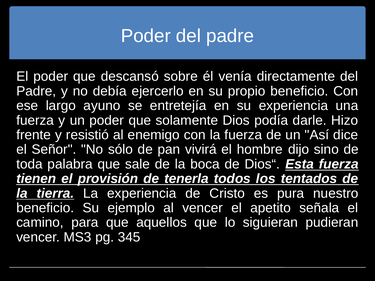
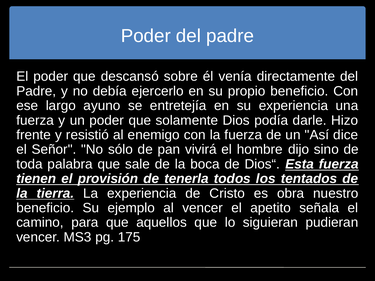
pura: pura -> obra (291, 193)
345: 345 -> 175 (129, 237)
